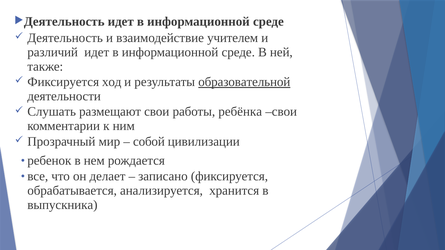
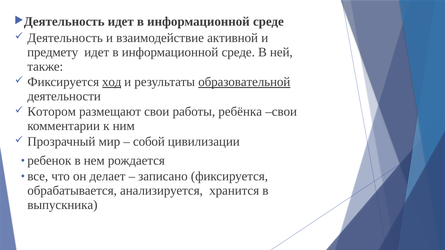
учителем: учителем -> активной (233, 38)
различий: различий -> предмету (53, 52)
ход underline: none -> present (112, 82)
Слушать: Слушать -> Котором (52, 112)
